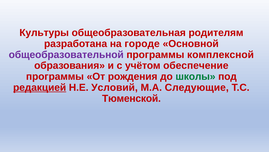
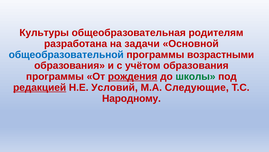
городе: городе -> задачи (142, 44)
общеобразовательной colour: purple -> blue (66, 54)
комплексной: комплексной -> возрастными (221, 54)
учётом обеспечение: обеспечение -> образования (196, 65)
рождения underline: none -> present (133, 76)
Тюменской: Тюменской -> Народному (131, 98)
